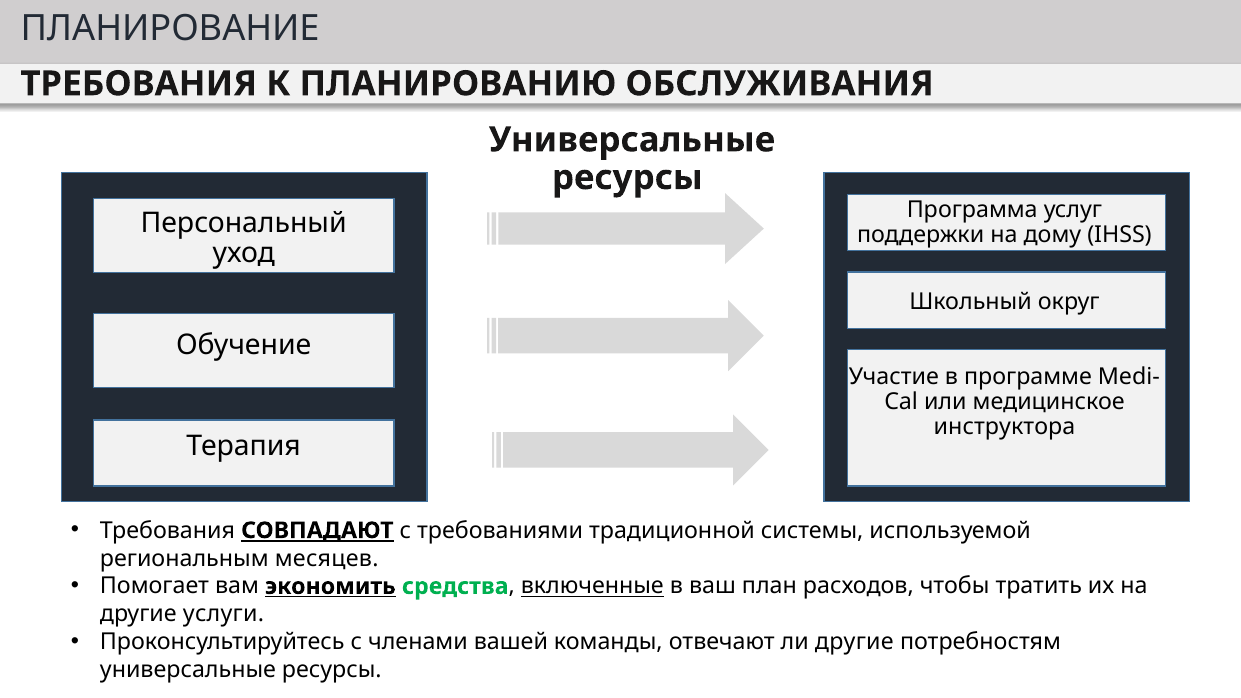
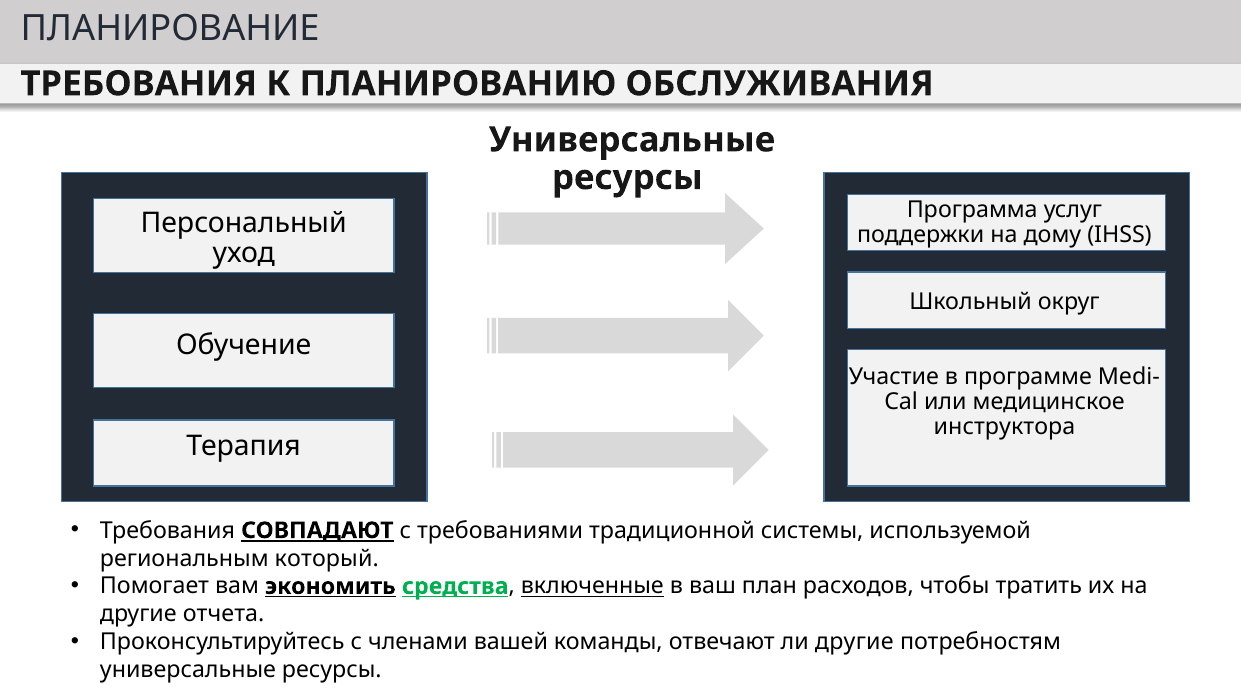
месяцев: месяцев -> который (327, 558)
средства underline: none -> present (455, 586)
услуги: услуги -> отчета (224, 614)
